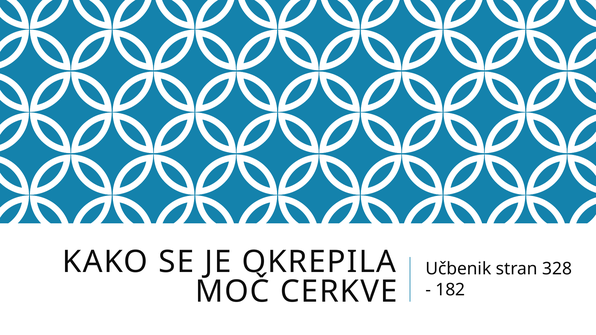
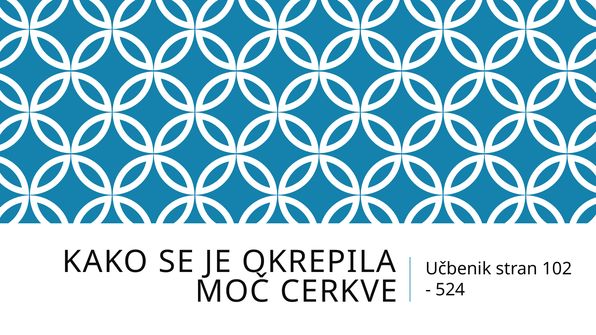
328: 328 -> 102 (557, 269)
182: 182 -> 524 (450, 290)
